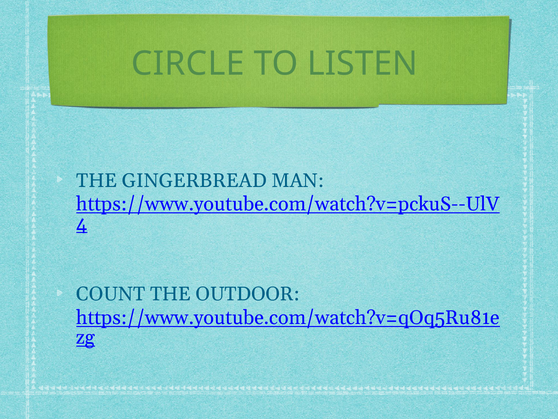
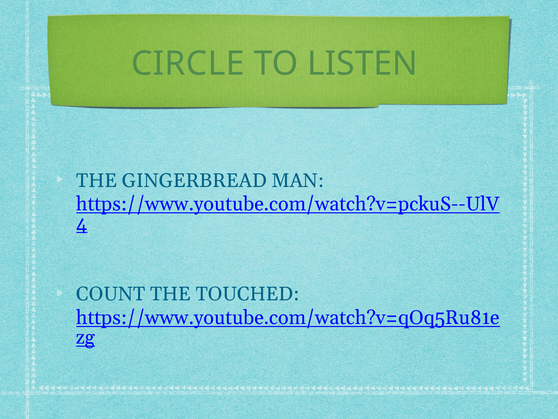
OUTDOOR: OUTDOOR -> TOUCHED (248, 294)
